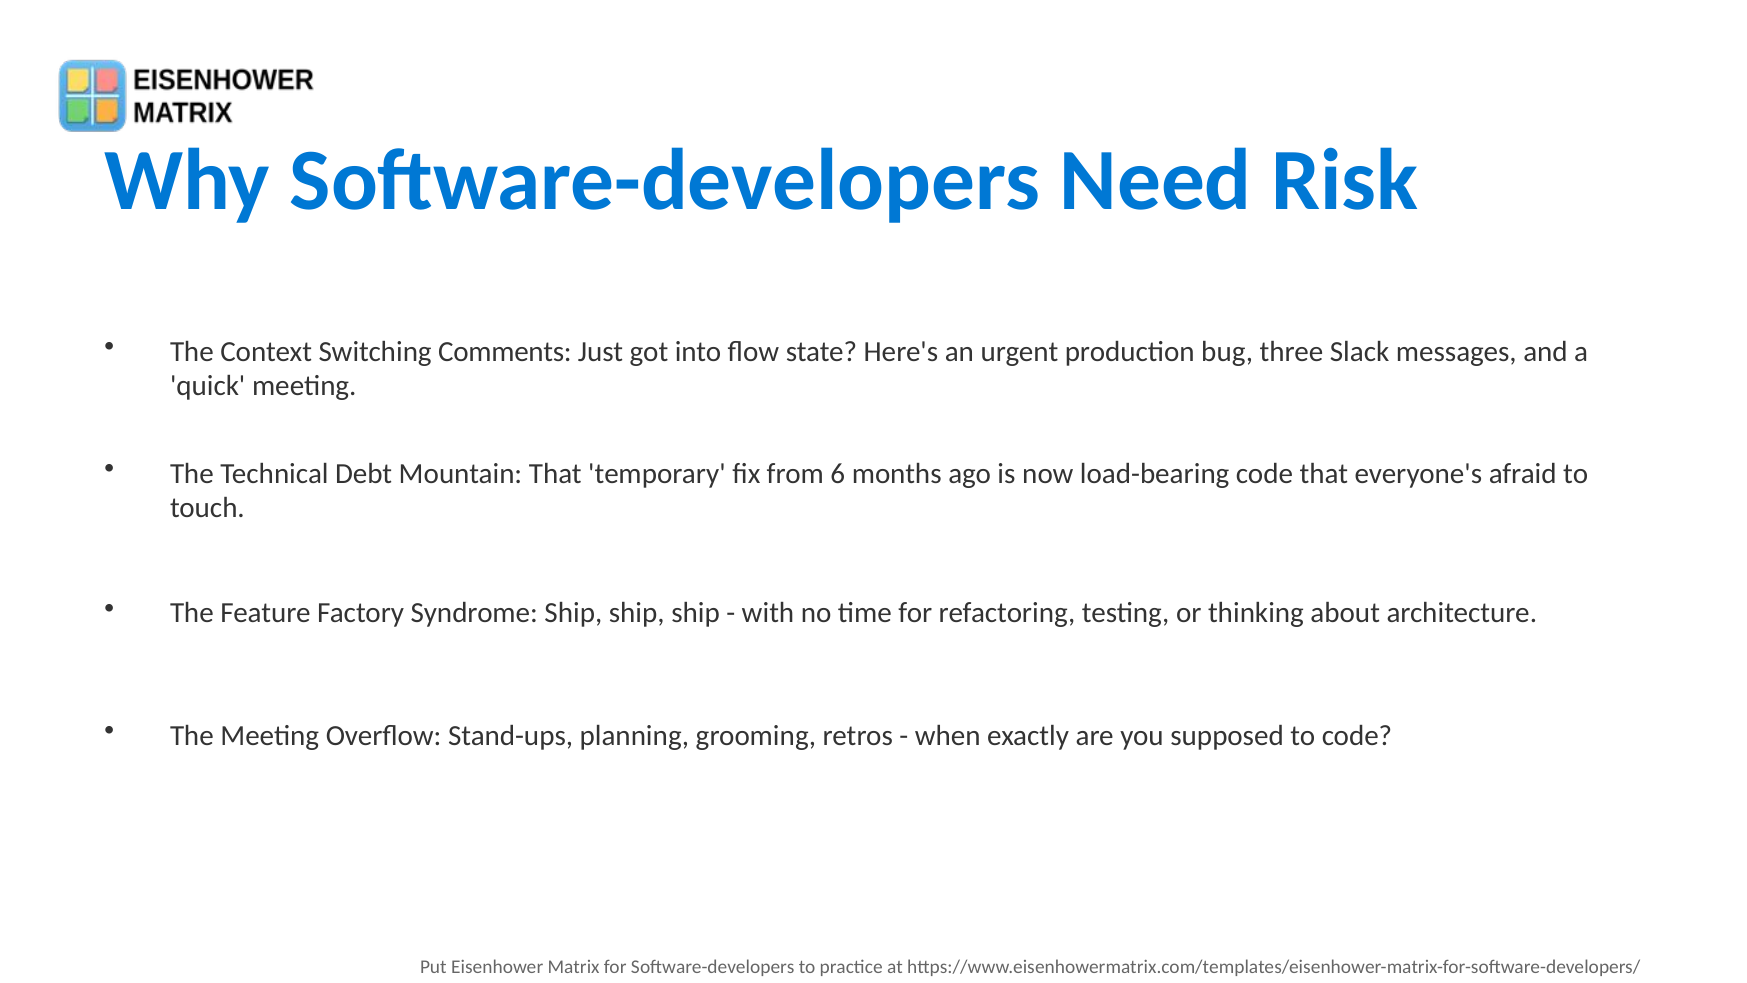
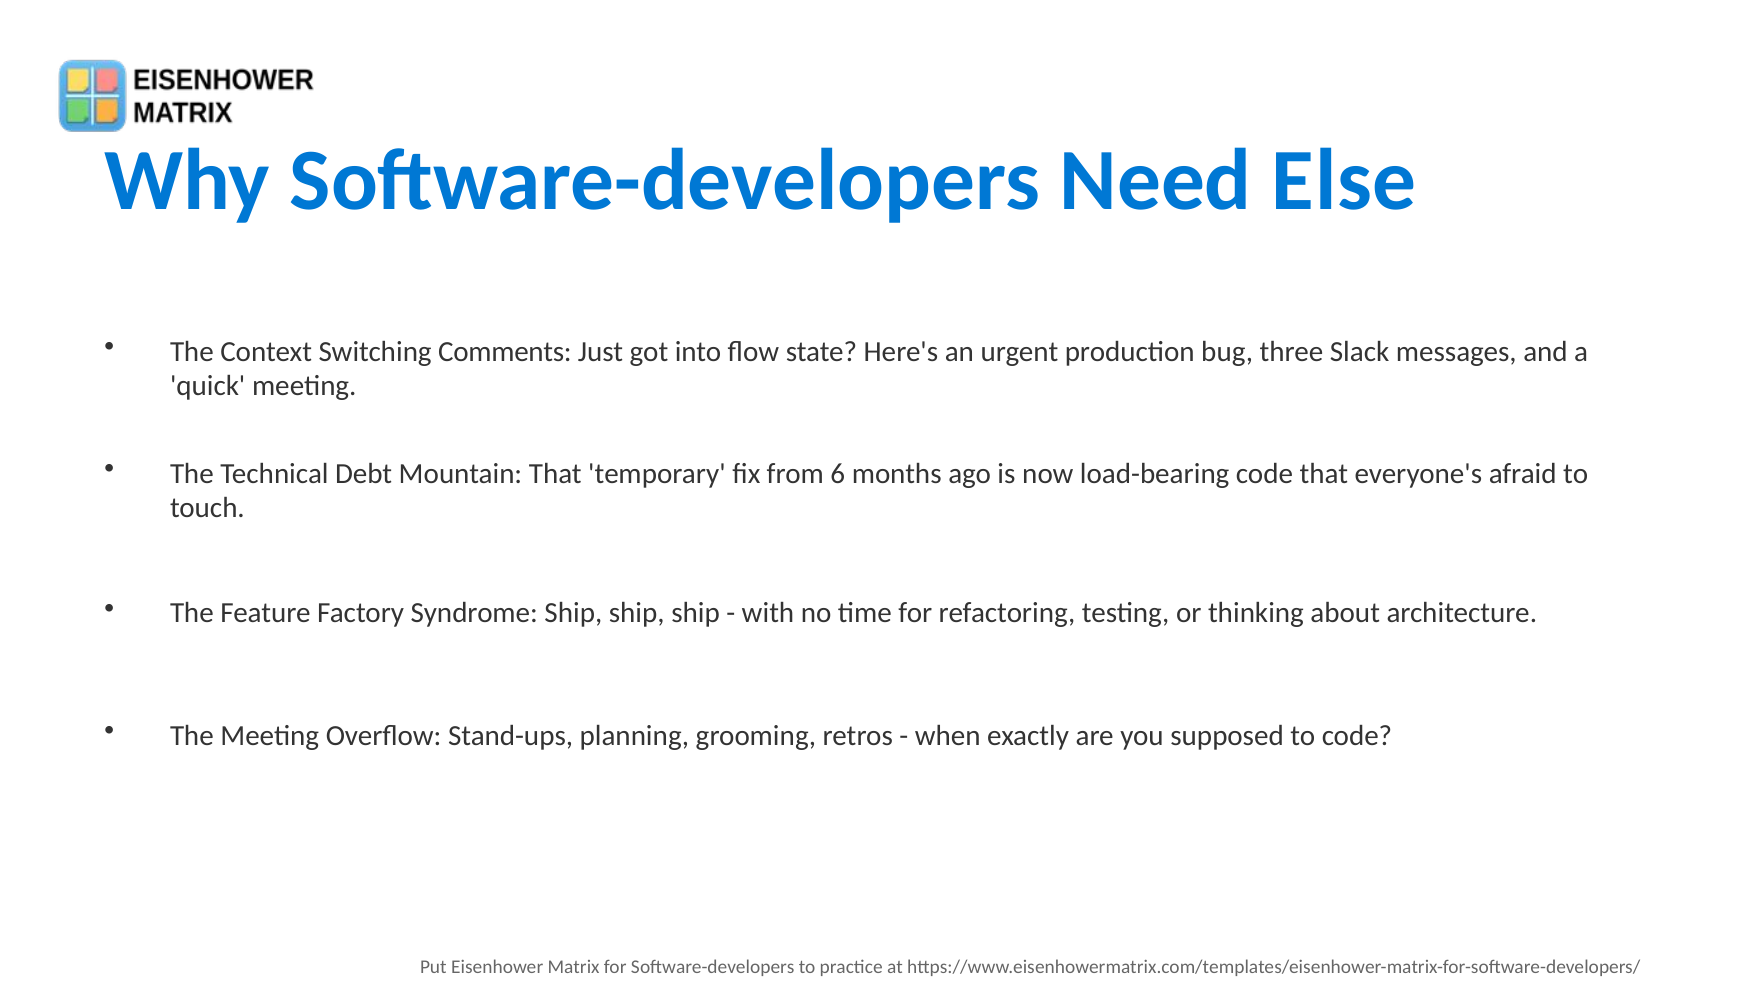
Risk: Risk -> Else (1344, 181)
